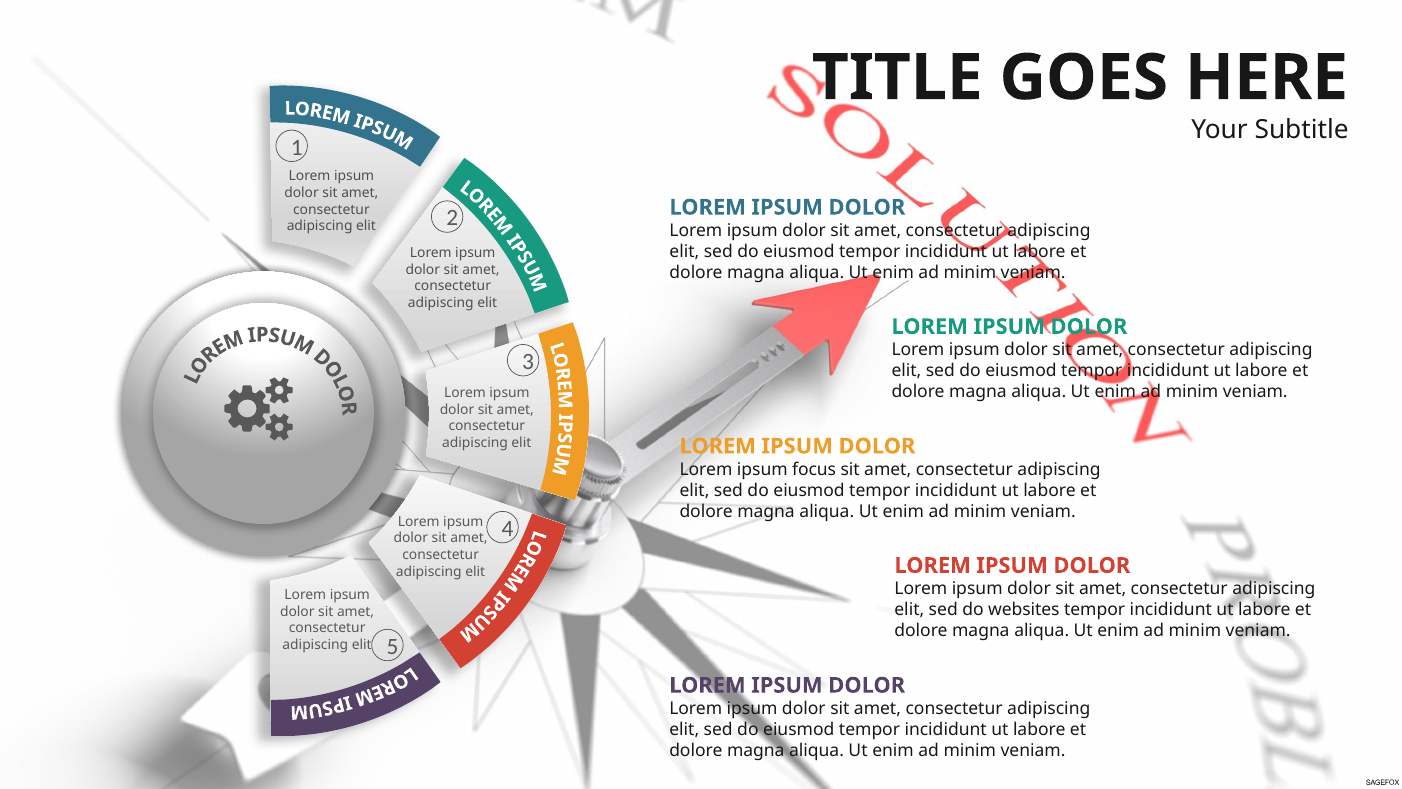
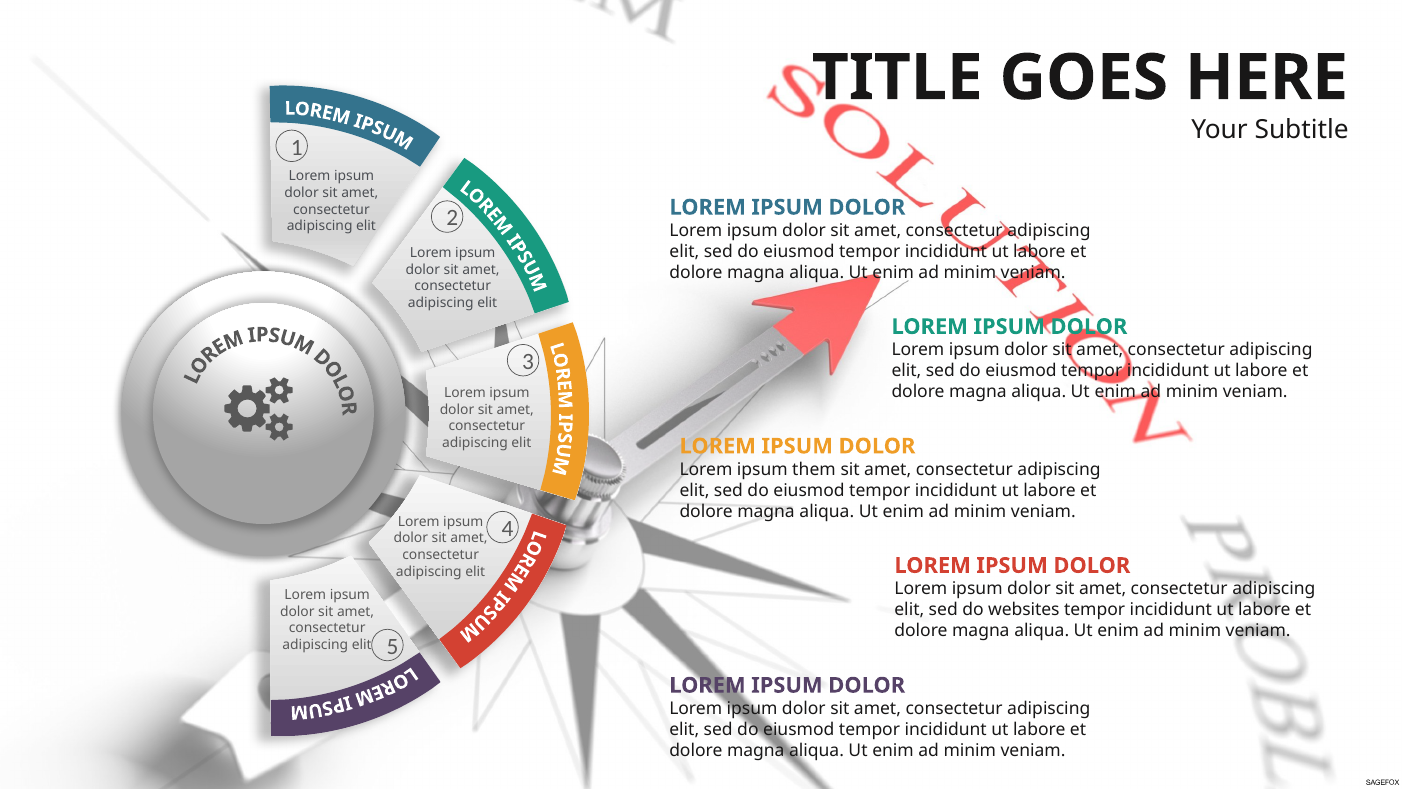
focus: focus -> them (814, 469)
